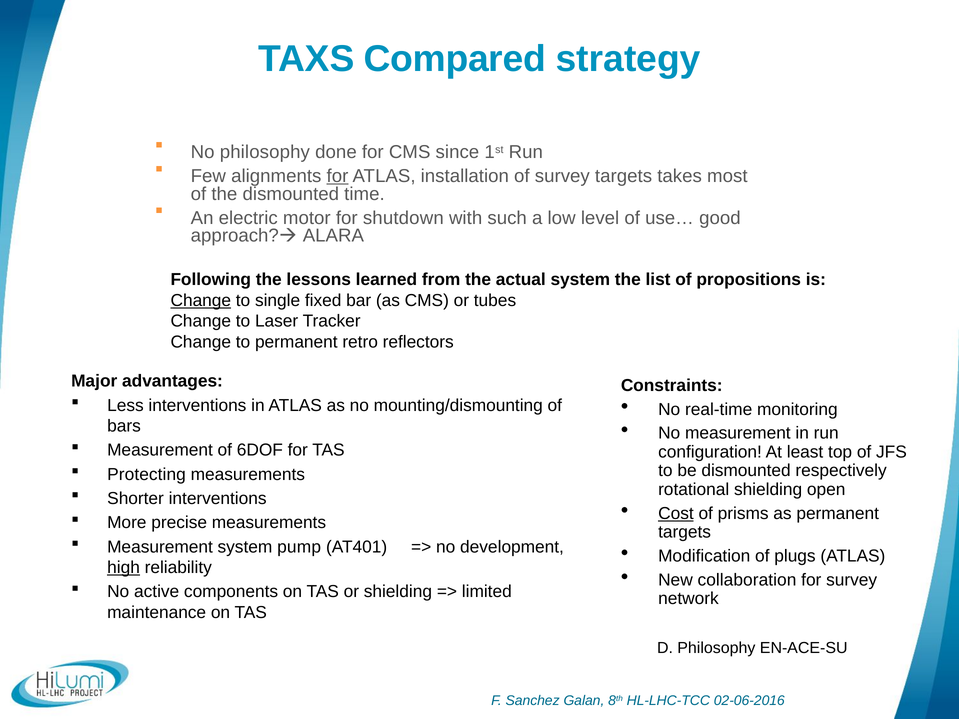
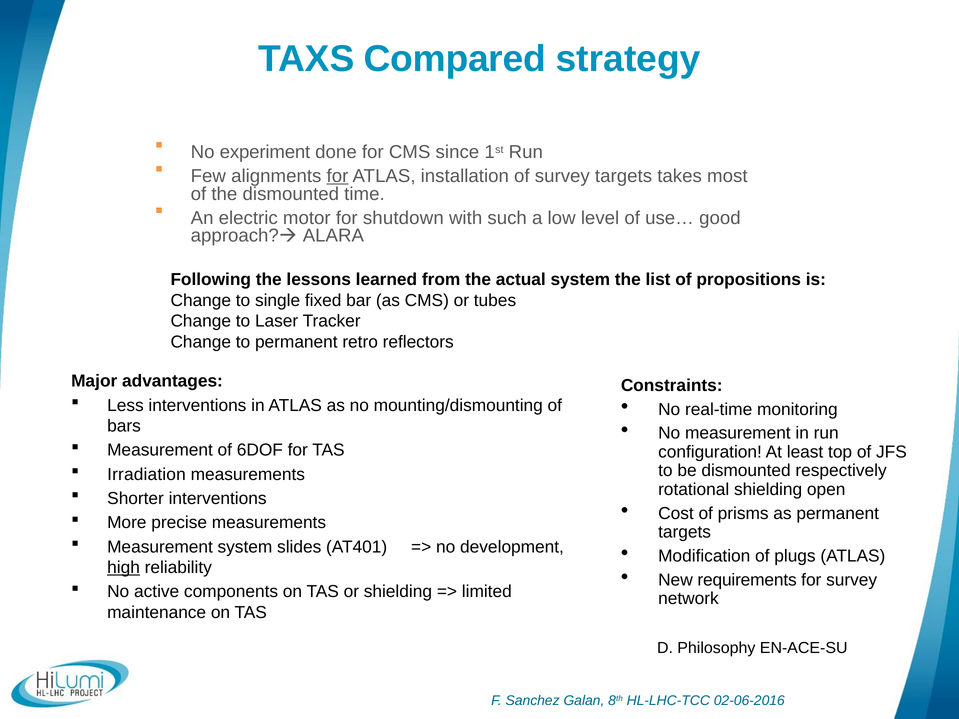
No philosophy: philosophy -> experiment (265, 152)
Change underline: present -> none (201, 300)
Protecting: Protecting -> Irradiation (147, 475)
Cost underline: present -> none (676, 514)
pump: pump -> slides (299, 547)
collaboration: collaboration -> requirements (747, 580)
